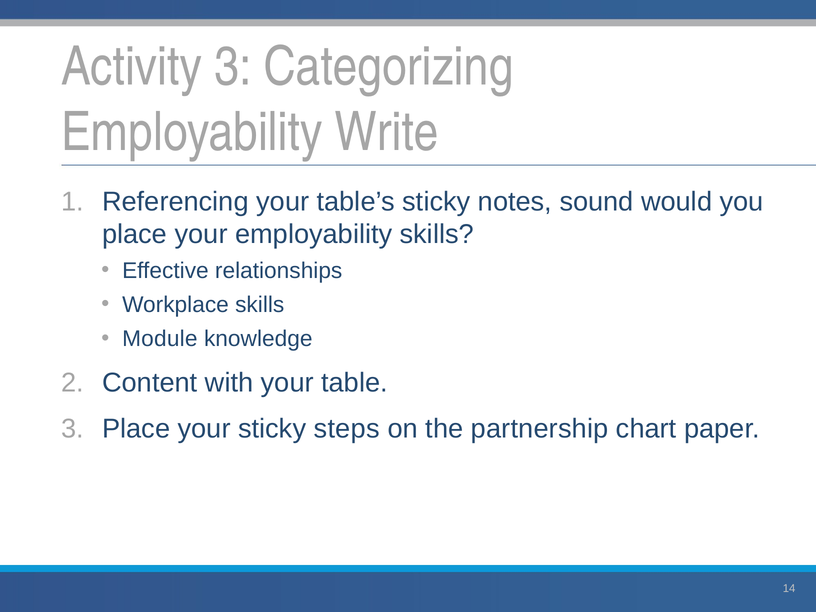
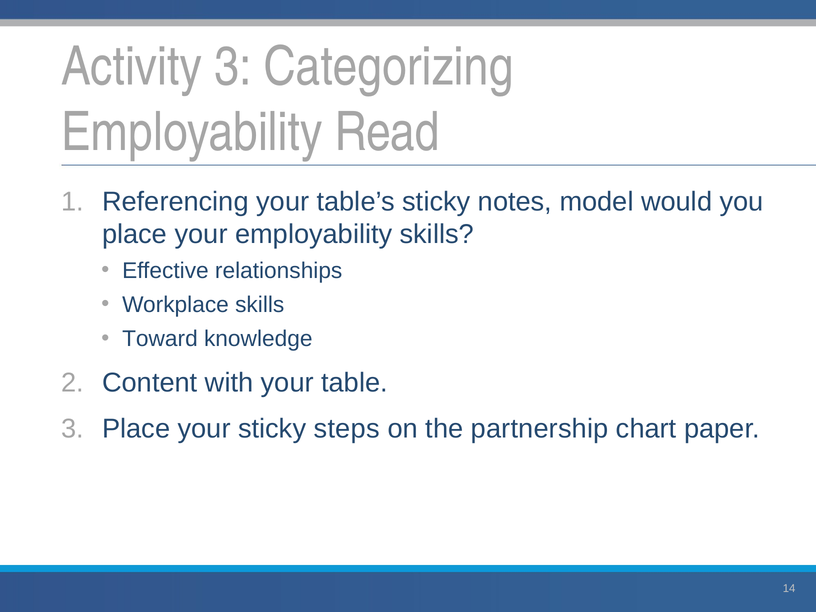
Write: Write -> Read (387, 132)
sound: sound -> model (597, 202)
Module: Module -> Toward (160, 339)
